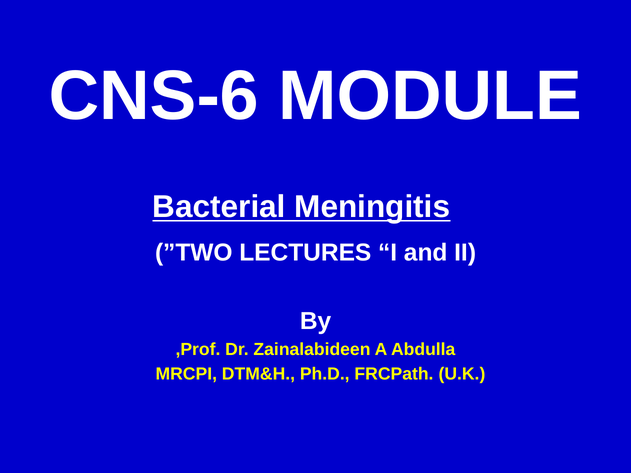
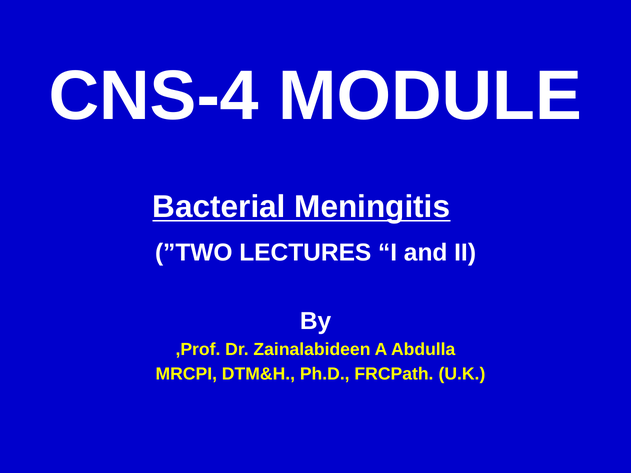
CNS-6: CNS-6 -> CNS-4 (154, 96)
